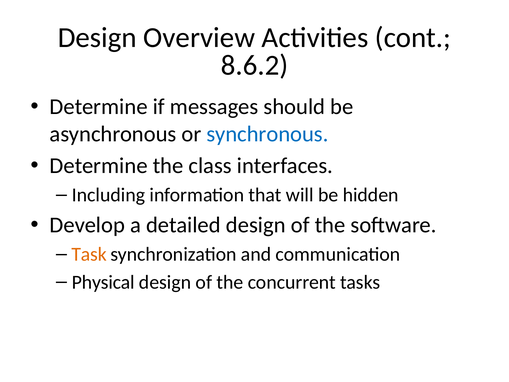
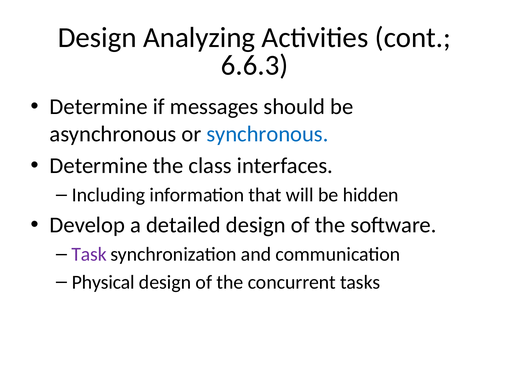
Overview: Overview -> Analyzing (199, 38)
8.6.2: 8.6.2 -> 6.6.3 (254, 65)
Task colour: orange -> purple (89, 254)
